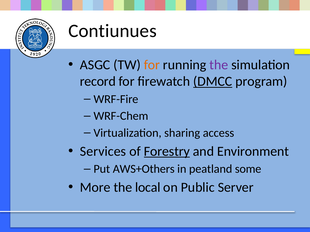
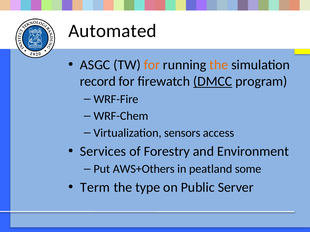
Contiunues: Contiunues -> Automated (112, 31)
the colour: purple -> orange (219, 65)
sharing: sharing -> sensors (182, 133)
Forestry underline: present -> none (167, 152)
More: More -> Term (95, 188)
local: local -> type (148, 188)
